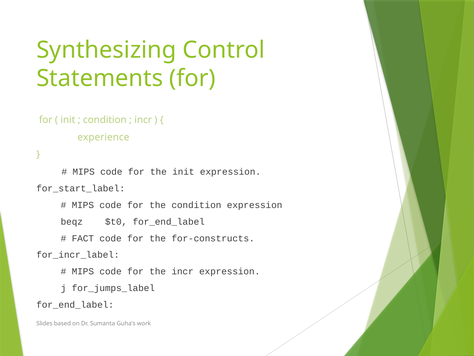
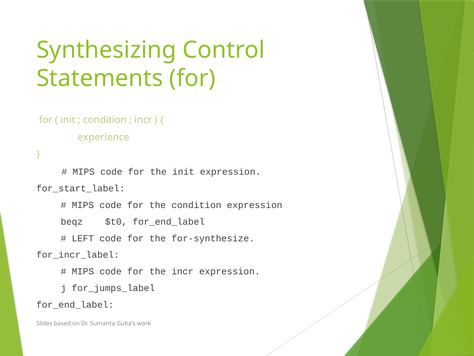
FACT: FACT -> LEFT (83, 238)
for-constructs: for-constructs -> for-synthesize (213, 238)
